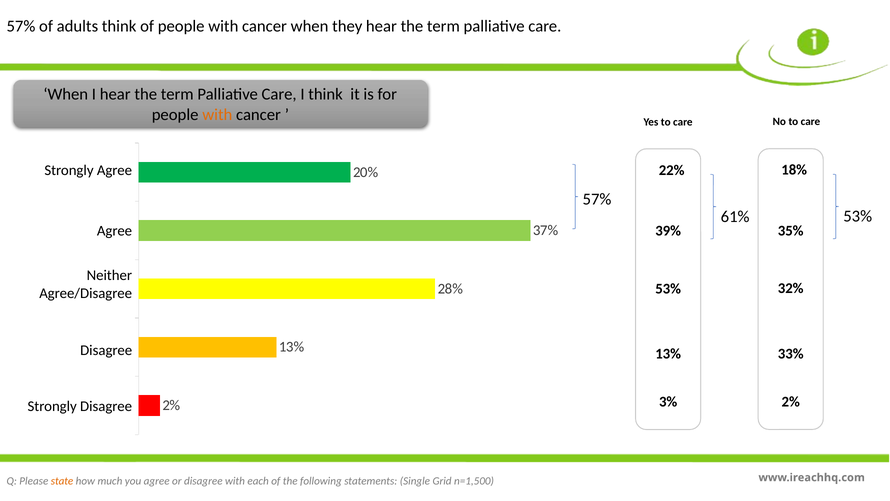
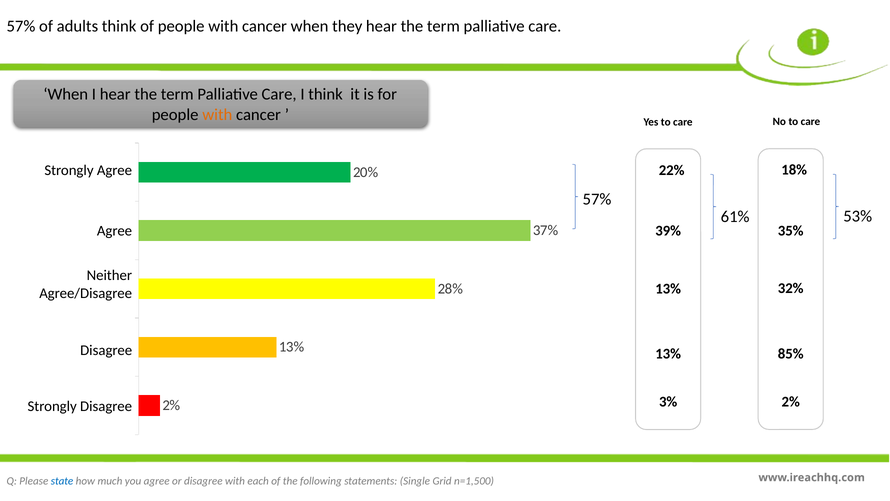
53%: 53% -> 13% (668, 288)
33%: 33% -> 85% (791, 353)
state colour: orange -> blue (62, 481)
